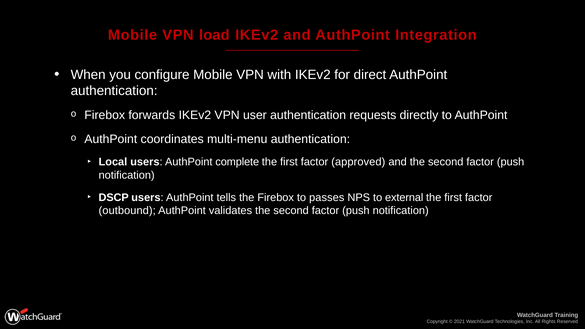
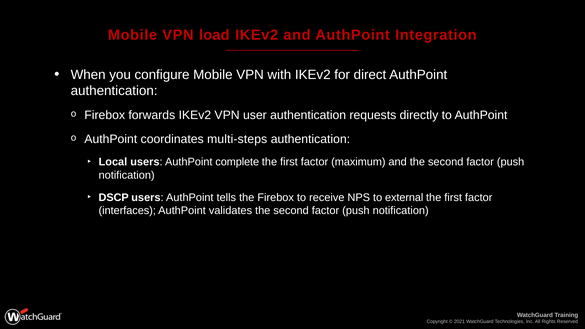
multi-menu: multi-menu -> multi-steps (237, 139)
approved: approved -> maximum (358, 162)
passes: passes -> receive (327, 198)
outbound: outbound -> interfaces (127, 211)
